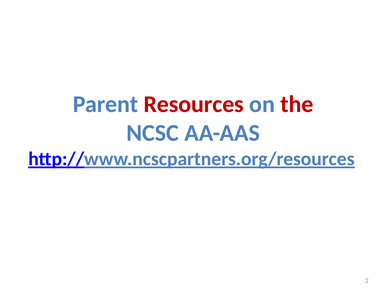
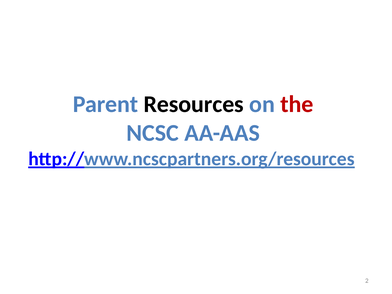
Resources colour: red -> black (194, 104)
